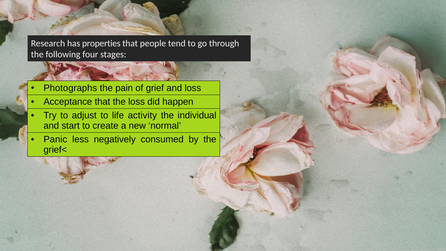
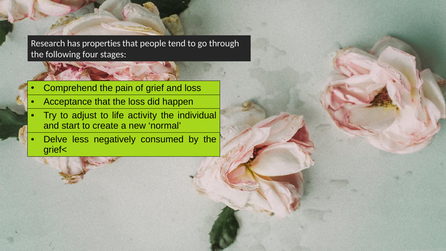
Photographs: Photographs -> Comprehend (70, 88)
Panic: Panic -> Delve (55, 139)
